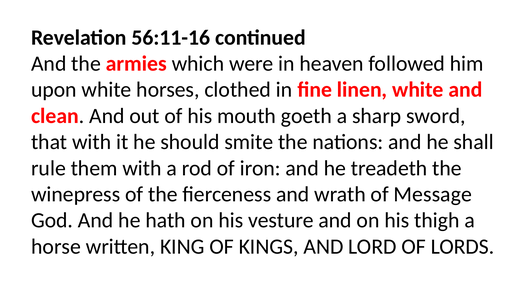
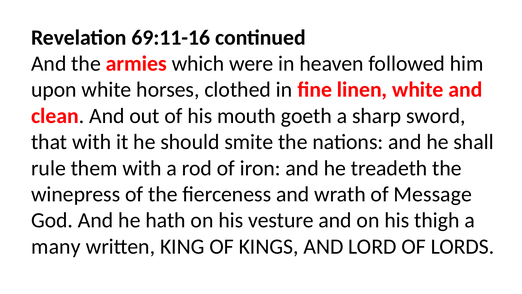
56:11-16: 56:11-16 -> 69:11-16 (171, 37)
horse: horse -> many (56, 246)
